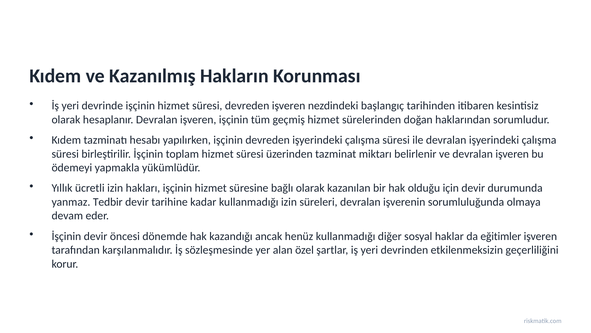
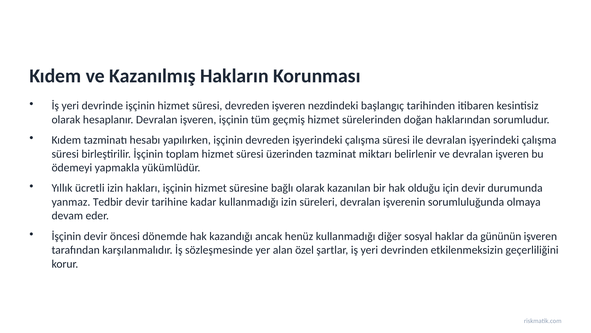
eğitimler: eğitimler -> gününün (501, 236)
